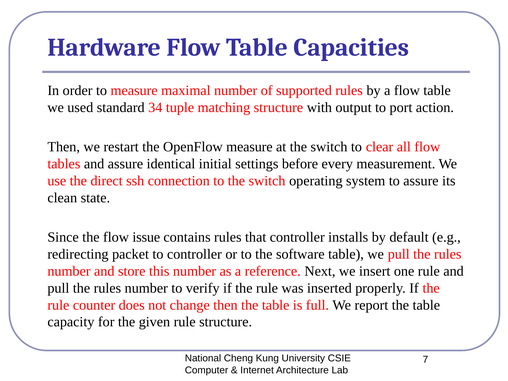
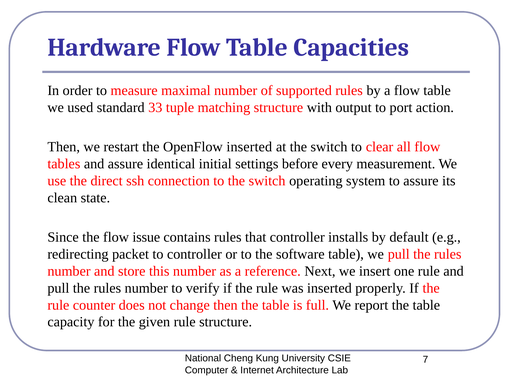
34: 34 -> 33 (155, 107)
OpenFlow measure: measure -> inserted (249, 147)
